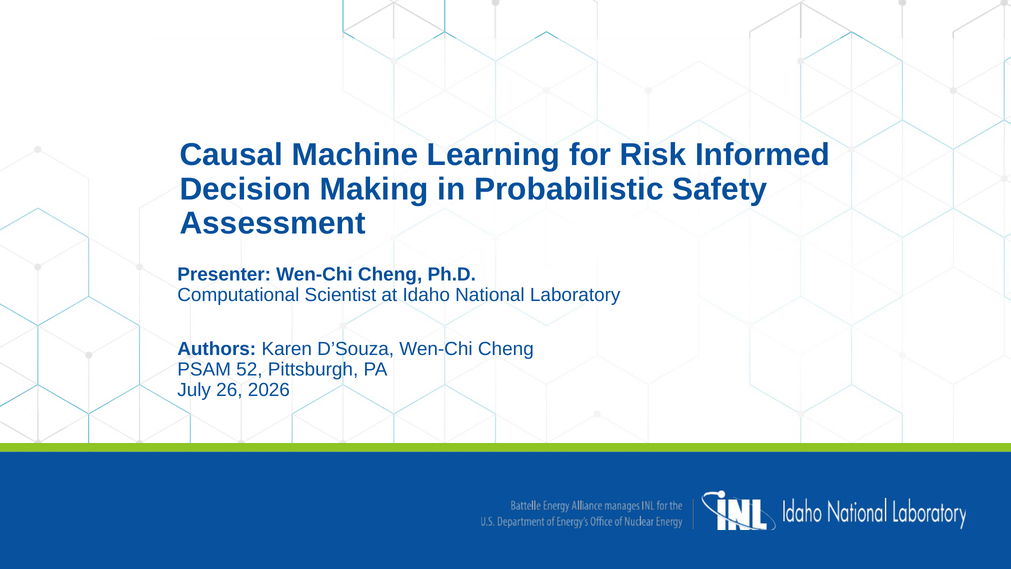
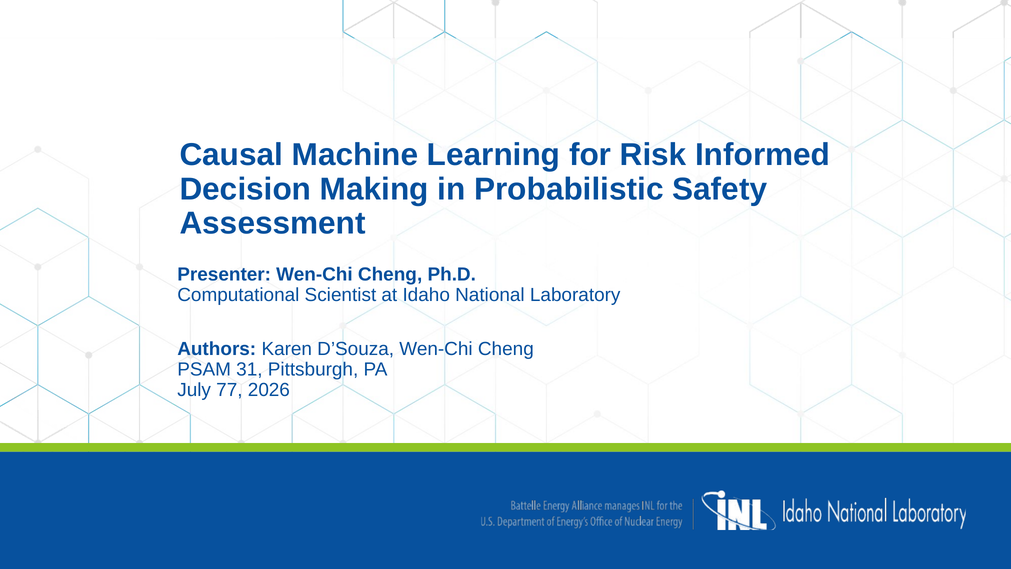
52: 52 -> 31 (249, 369)
26: 26 -> 77 (229, 390)
